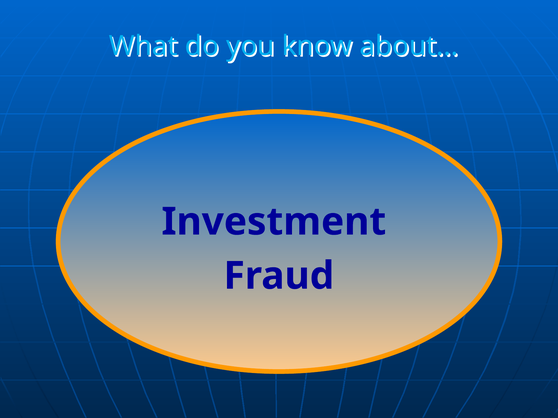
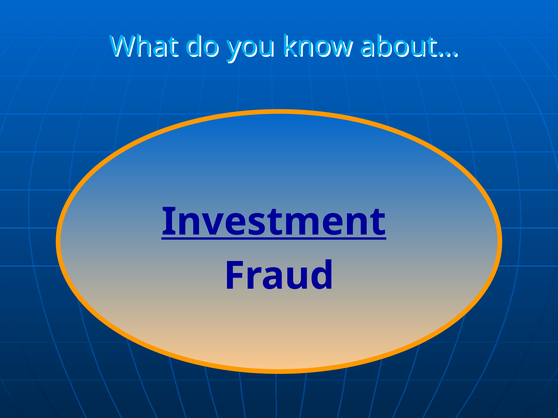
Investment underline: none -> present (274, 222)
